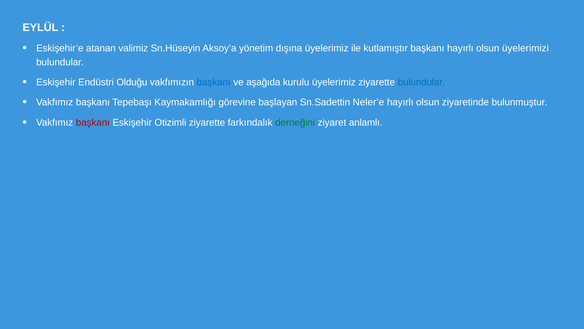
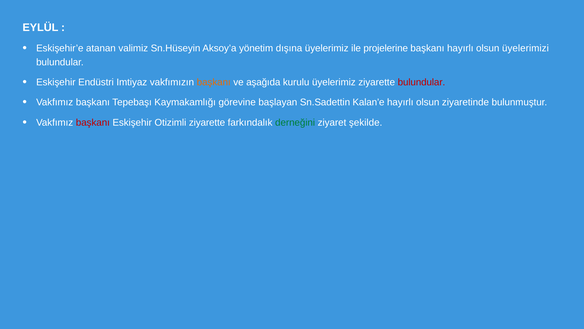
kutlamıştır: kutlamıştır -> projelerine (386, 48)
Olduğu: Olduğu -> Imtiyaz (132, 82)
başkanı colour: blue -> orange (214, 82)
bulundular colour: blue -> red (421, 82)
Neler’e: Neler’e -> Kalan’e (369, 102)
anlamlı: anlamlı -> şekilde (366, 122)
